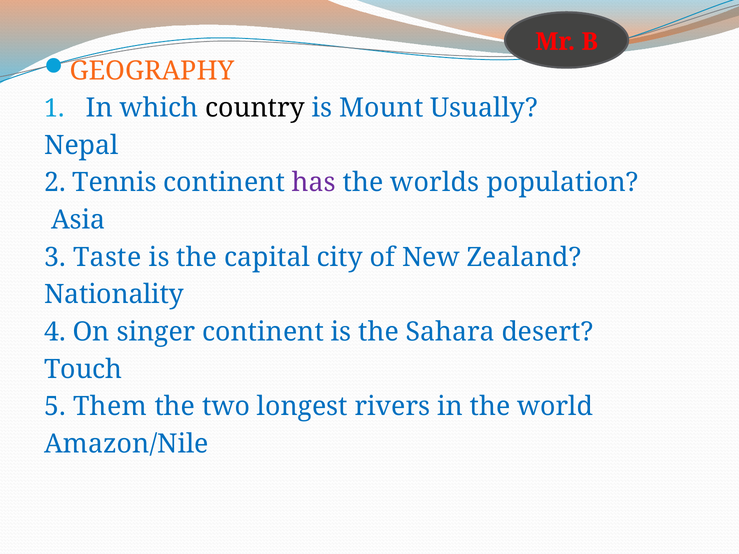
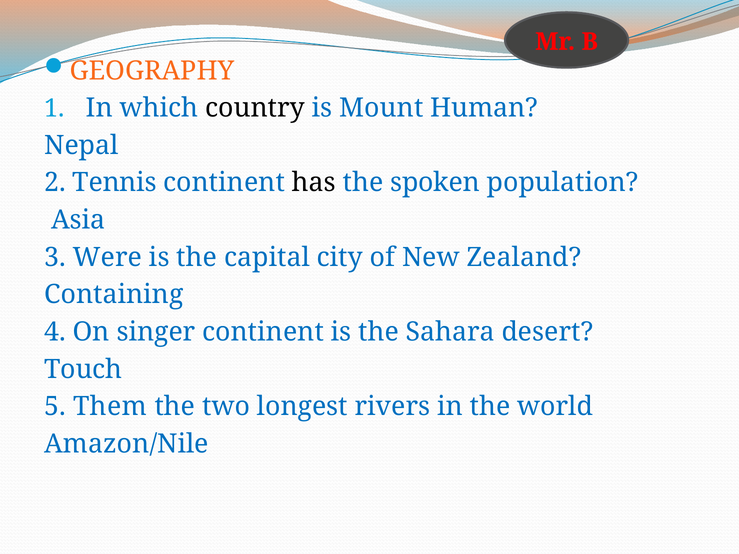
Usually: Usually -> Human (484, 108)
has colour: purple -> black (314, 183)
worlds: worlds -> spoken (435, 183)
Taste: Taste -> Were (107, 257)
Nationality: Nationality -> Containing (114, 295)
